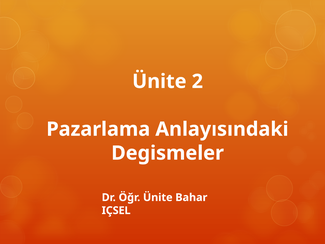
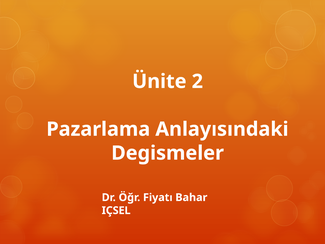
Öğr Ünite: Ünite -> Fiyatı (158, 197)
